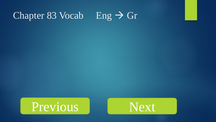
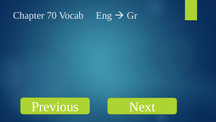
83: 83 -> 70 (52, 15)
